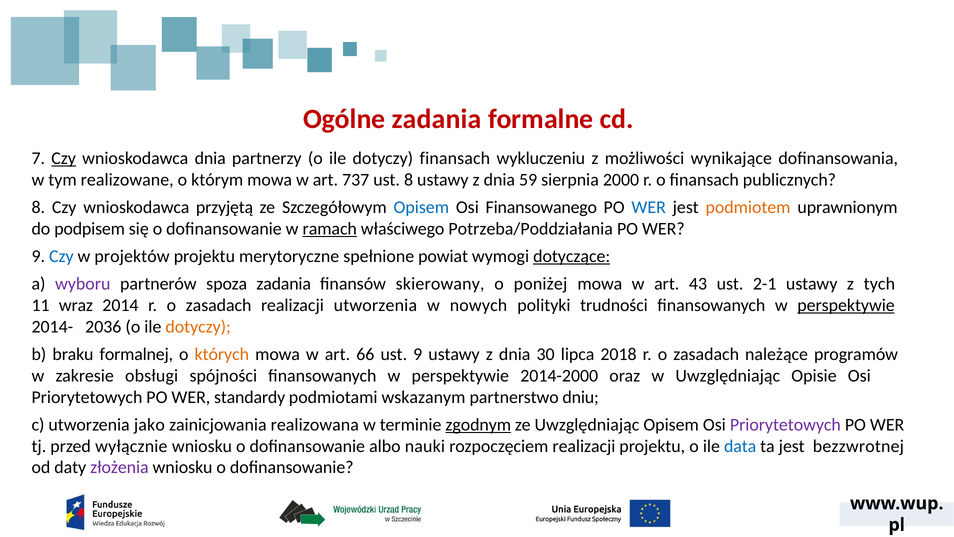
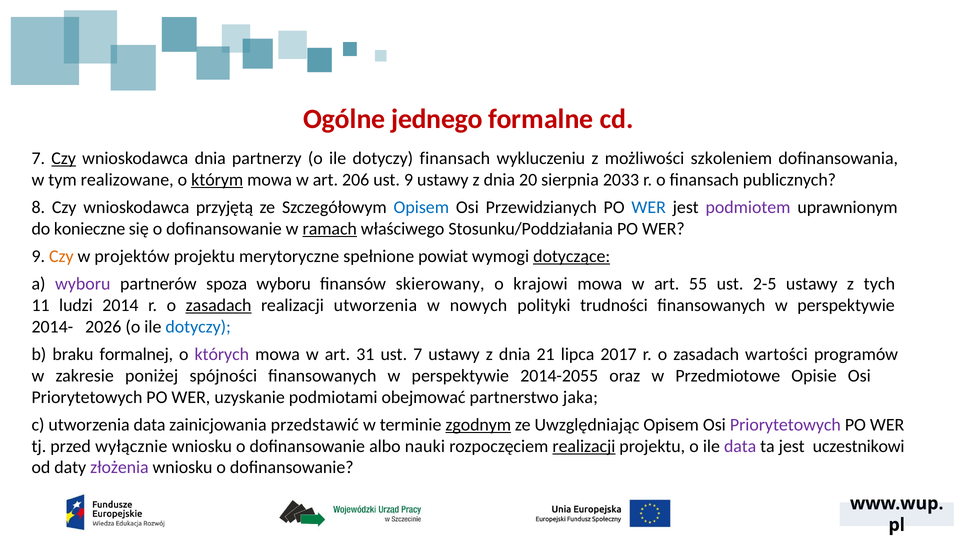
Ogólne zadania: zadania -> jednego (437, 119)
wynikające: wynikające -> szkoleniem (731, 158)
którym underline: none -> present (217, 180)
737: 737 -> 206 (356, 180)
ust 8: 8 -> 9 (409, 180)
59: 59 -> 20 (528, 180)
2000: 2000 -> 2033 (621, 180)
Finansowanego: Finansowanego -> Przewidzianych (541, 207)
podmiotem colour: orange -> purple (748, 207)
podpisem: podpisem -> konieczne (90, 229)
Potrzeba/Poddziałania: Potrzeba/Poddziałania -> Stosunku/Poddziałania (531, 229)
Czy colour: blue -> orange (61, 256)
spoza zadania: zadania -> wyboru (284, 284)
poniżej: poniżej -> krajowi (541, 284)
43: 43 -> 55 (698, 284)
2-1: 2-1 -> 2-5 (765, 284)
wraz: wraz -> ludzi (76, 305)
zasadach underline: none -> present (219, 305)
perspektywie underline: present -> none (846, 305)
2036: 2036 -> 2026 (103, 327)
dotyczy colour: orange -> blue (198, 327)
których colour: orange -> purple (222, 354)
66: 66 -> 31 (365, 354)
ust 9: 9 -> 7 (418, 354)
30: 30 -> 21 (546, 354)
2018: 2018 -> 2017 (619, 354)
należące: należące -> wartości (776, 354)
obsługi: obsługi -> poniżej (152, 375)
2014-2000: 2014-2000 -> 2014-2055 (559, 375)
w Uwzględniając: Uwzględniając -> Przedmiotowe (728, 375)
standardy: standardy -> uzyskanie (250, 397)
wskazanym: wskazanym -> obejmować (424, 397)
dniu: dniu -> jaka (580, 397)
utworzenia jako: jako -> data (150, 424)
realizowana: realizowana -> przedstawić (315, 424)
realizacji underline: none -> present (584, 446)
data colour: blue -> purple (740, 446)
bezzwrotnej: bezzwrotnej -> uczestnikowi (859, 446)
